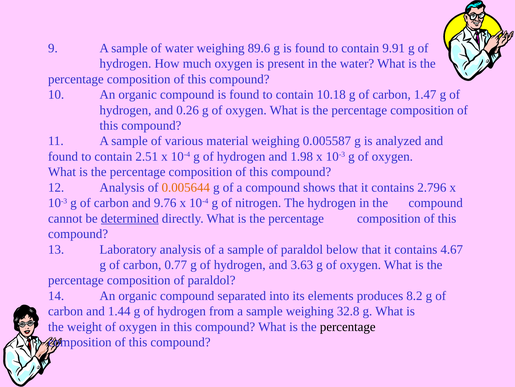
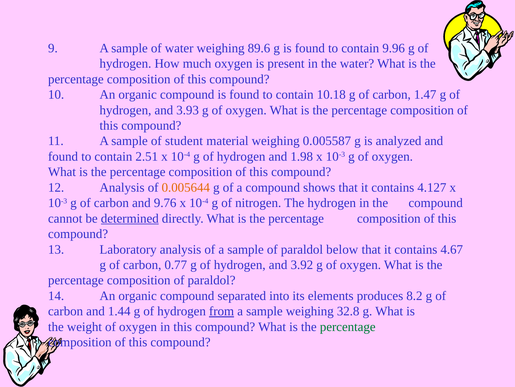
9.91: 9.91 -> 9.96 (394, 48)
0.26: 0.26 -> 3.93 (188, 110)
various: various -> student (184, 141)
2.796: 2.796 -> 4.127 (432, 187)
3.63: 3.63 -> 3.92 (302, 264)
from underline: none -> present (222, 311)
percentage colour: black -> green (348, 326)
